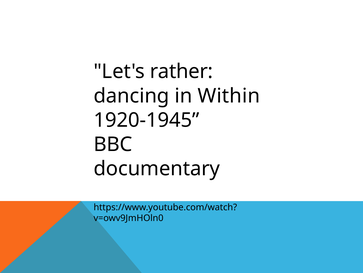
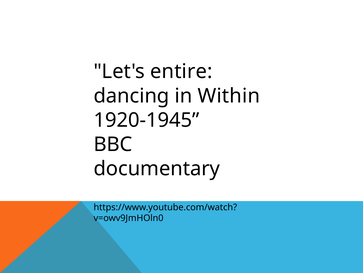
rather: rather -> entire (181, 71)
